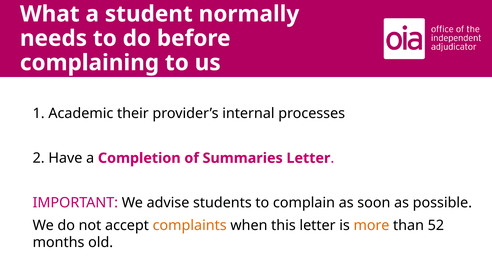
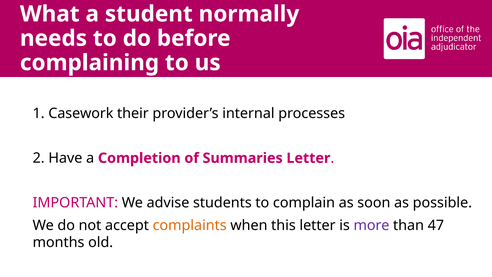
Academic: Academic -> Casework (81, 113)
more colour: orange -> purple (371, 225)
52: 52 -> 47 (436, 225)
